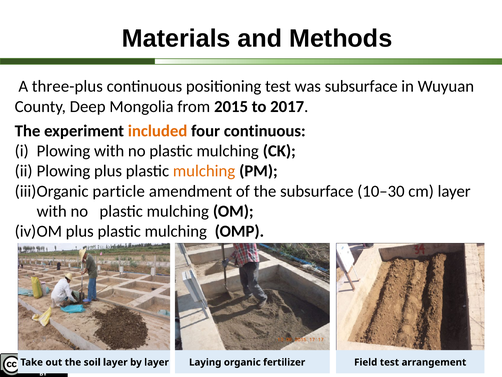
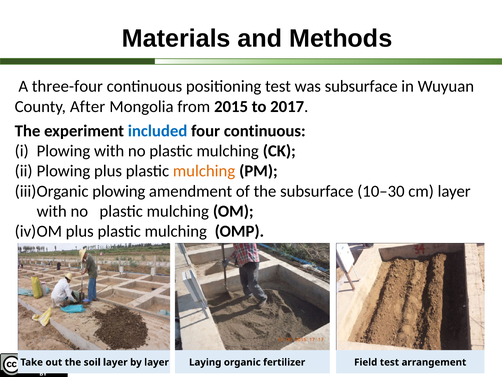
three-plus: three-plus -> three-four (67, 86)
Deep: Deep -> After (88, 106)
included colour: orange -> blue (158, 131)
particle: particle -> plowing (119, 191)
